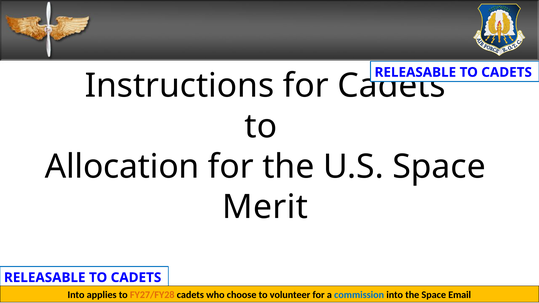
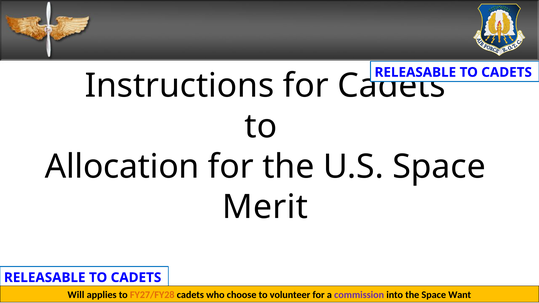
Into: Into -> Will (76, 295)
commission colour: blue -> purple (359, 295)
Email: Email -> Want (460, 295)
